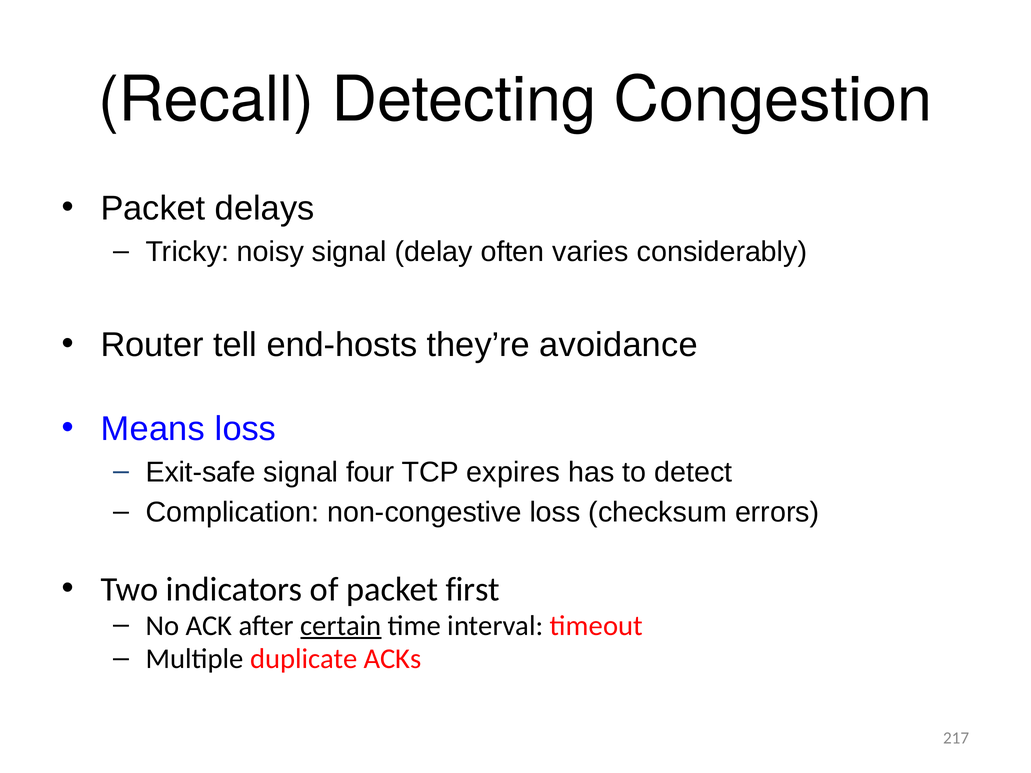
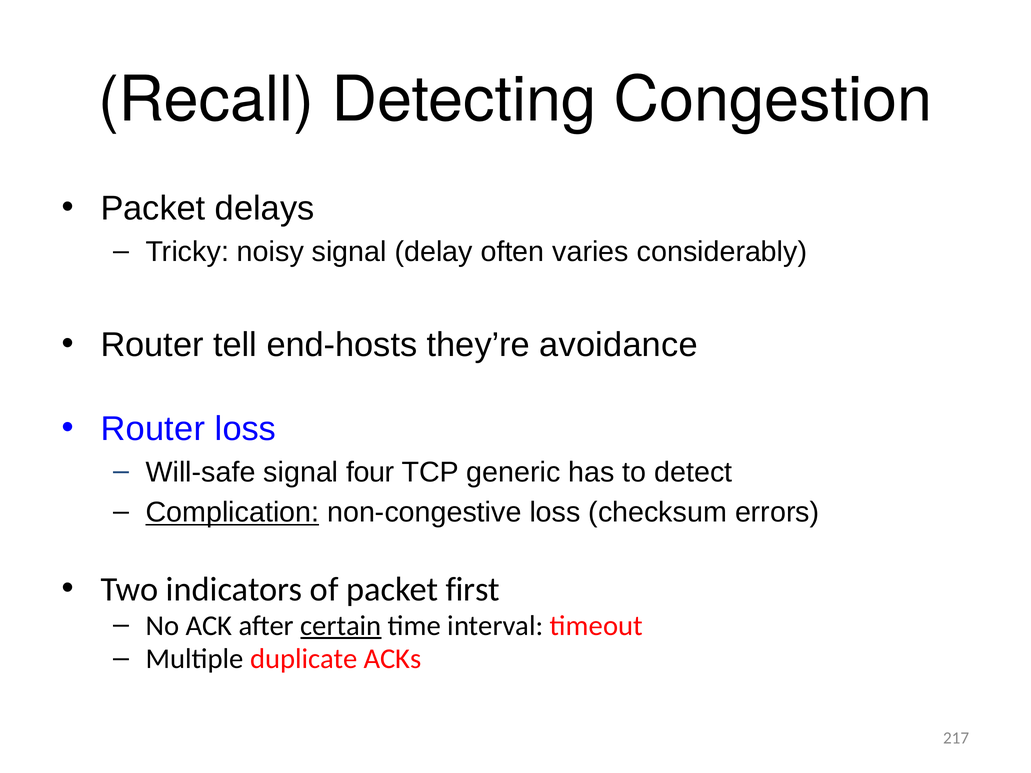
Means: Means -> Router (153, 429)
Exit-safe: Exit-safe -> Will-safe (201, 472)
expires: expires -> generic (513, 472)
Complication underline: none -> present (232, 512)
